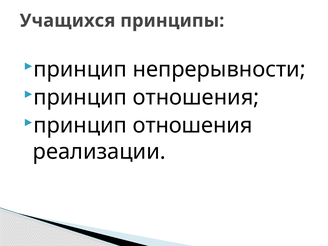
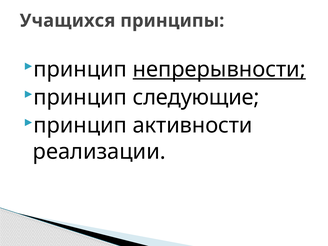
непрерывности underline: none -> present (219, 69)
отношения: отношения -> следующие (196, 97)
отношения: отношения -> активности (193, 126)
